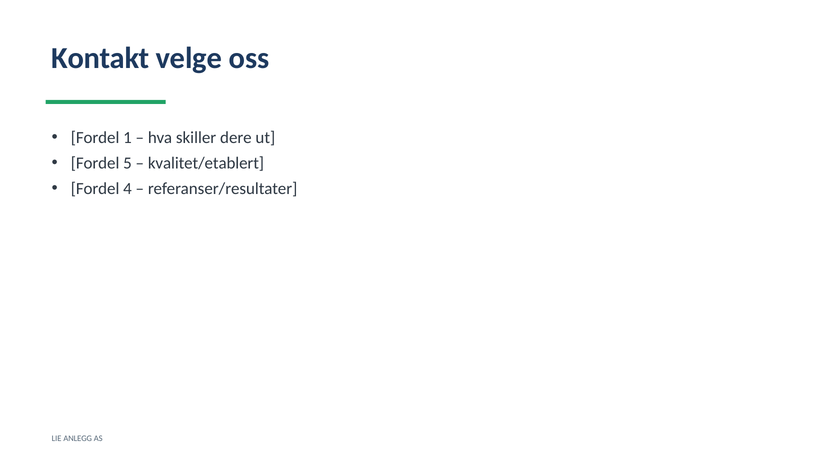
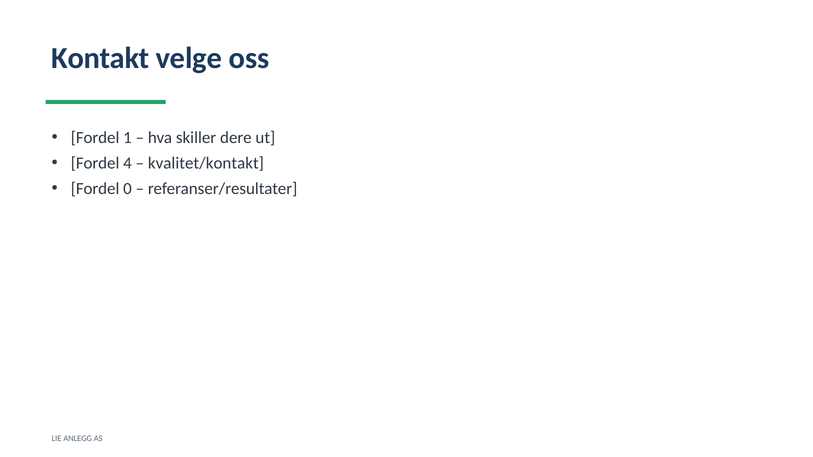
5: 5 -> 4 (127, 163)
kvalitet/etablert: kvalitet/etablert -> kvalitet/kontakt (206, 163)
4: 4 -> 0 (127, 189)
